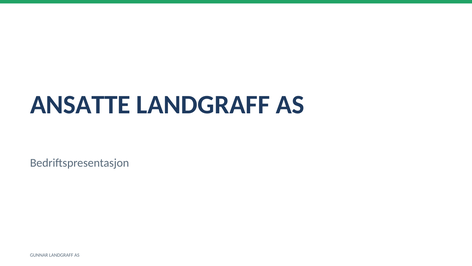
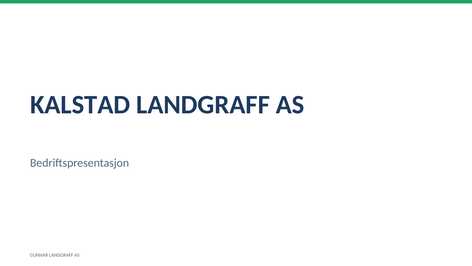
ANSATTE: ANSATTE -> KALSTAD (80, 105)
